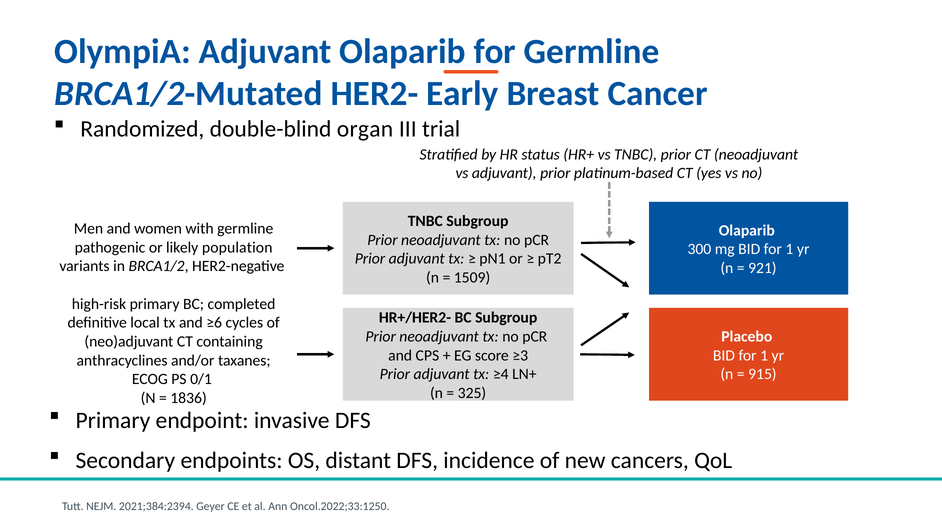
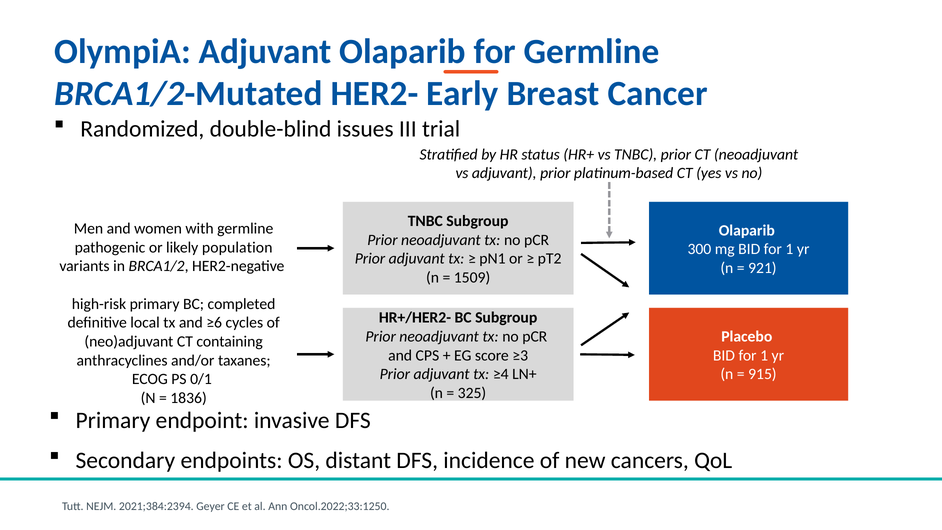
organ: organ -> issues (365, 129)
